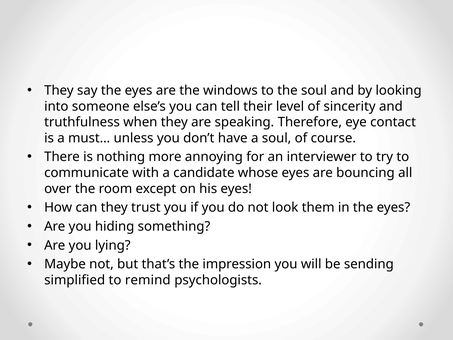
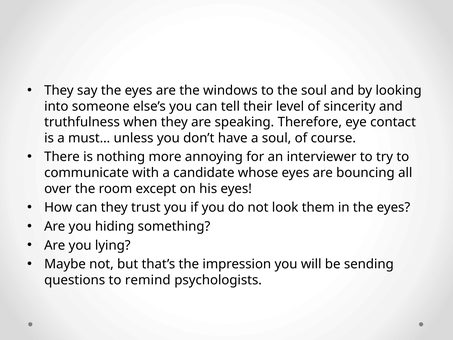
simplified: simplified -> questions (75, 280)
